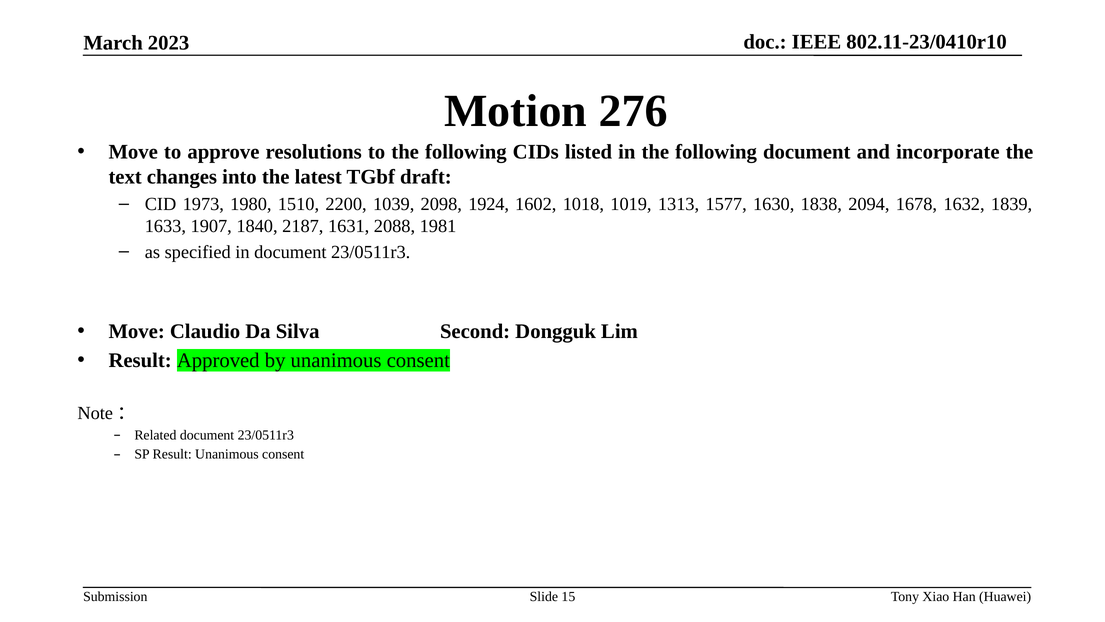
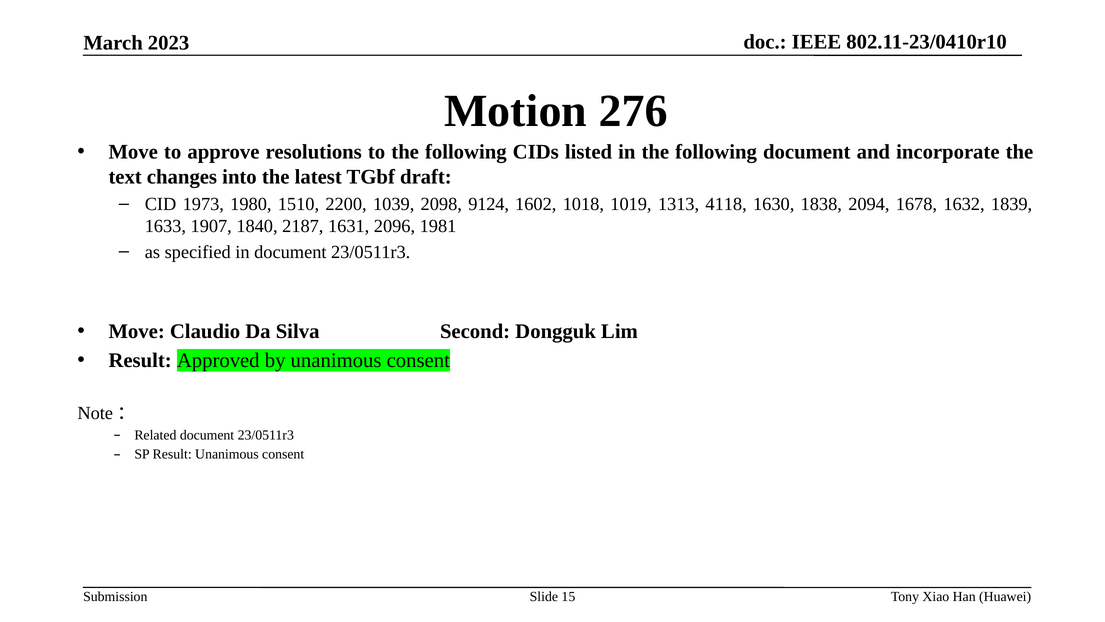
1924: 1924 -> 9124 (489, 204)
1577: 1577 -> 4118 (726, 204)
2088: 2088 -> 2096 (394, 226)
